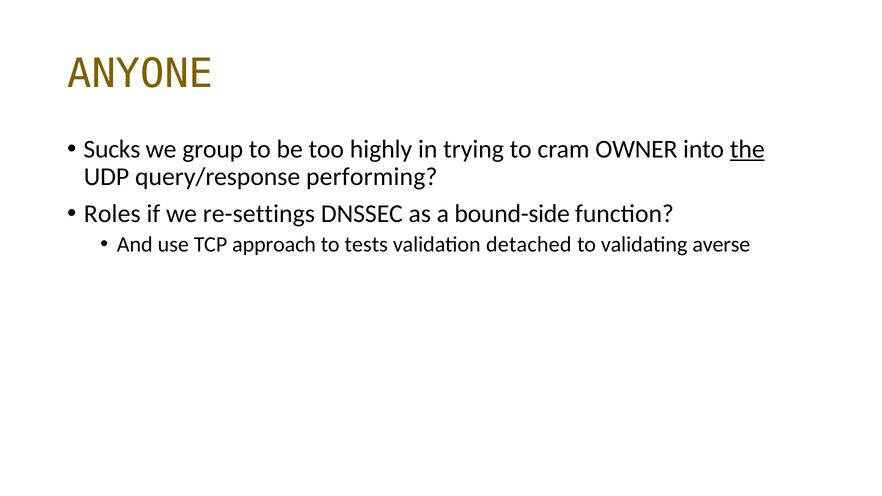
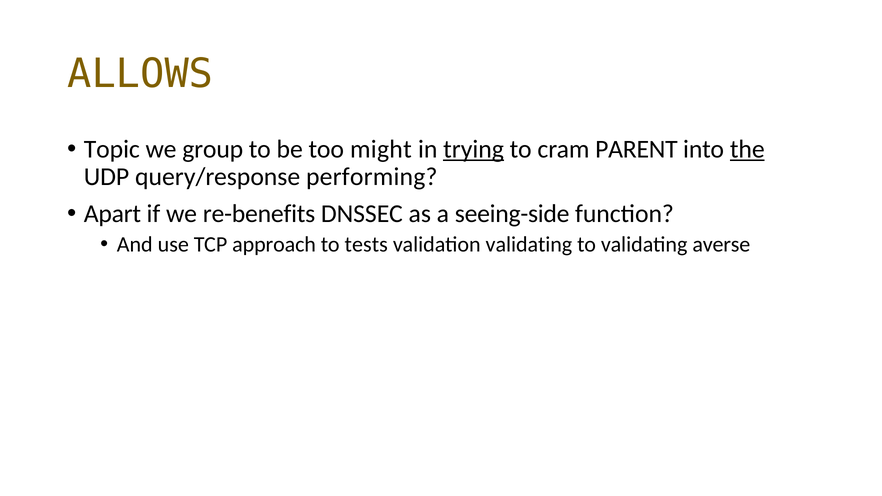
ANYONE: ANYONE -> ALLOWS (140, 74)
Sucks: Sucks -> Topic (112, 149)
highly: highly -> might (381, 149)
trying underline: none -> present (474, 149)
OWNER: OWNER -> PARENT (636, 149)
Roles: Roles -> Apart (112, 214)
re-settings: re-settings -> re-benefits (259, 214)
bound-side: bound-side -> seeing-side (512, 214)
validation detached: detached -> validating (529, 244)
